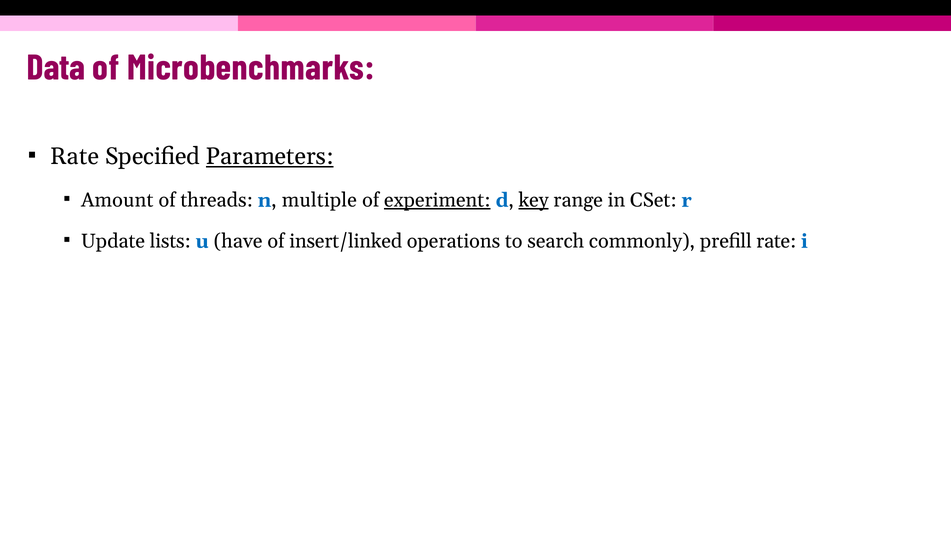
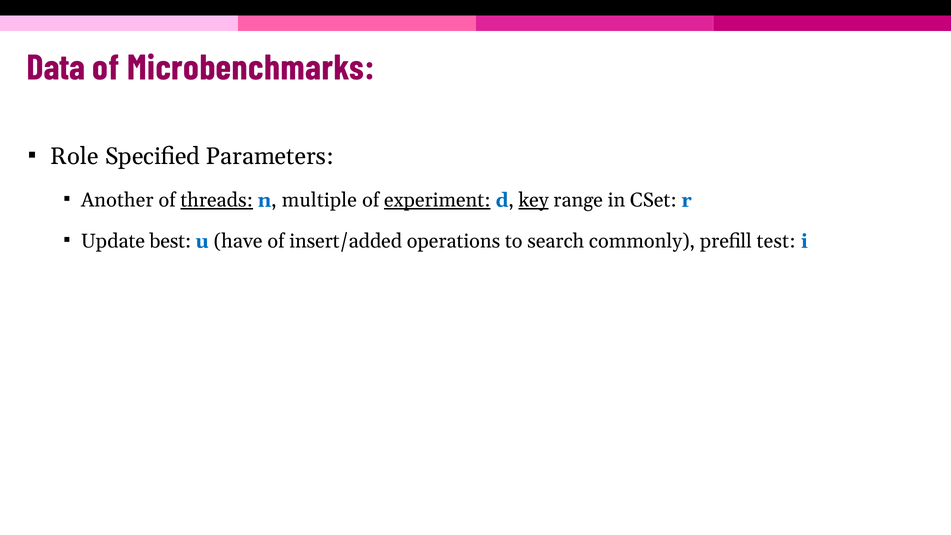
Rate: Rate -> Role (75, 157)
Parameters underline: present -> none (270, 157)
Amount: Amount -> Another (117, 200)
threads underline: none -> present (217, 200)
lists: lists -> best (170, 241)
insert/linked: insert/linked -> insert/added (346, 241)
prefill rate: rate -> test (776, 241)
